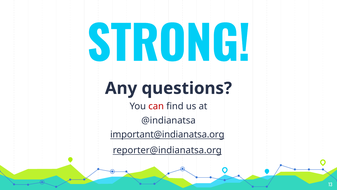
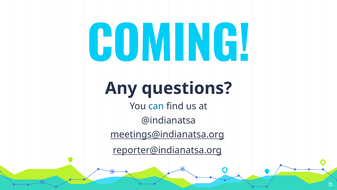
STRONG: STRONG -> COMING (169, 45)
can colour: red -> blue (156, 106)
important@indianatsa.org: important@indianatsa.org -> meetings@indianatsa.org (167, 134)
